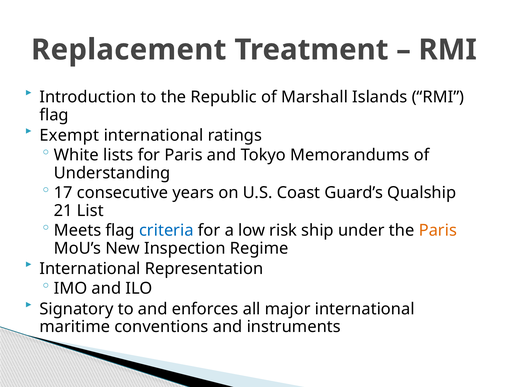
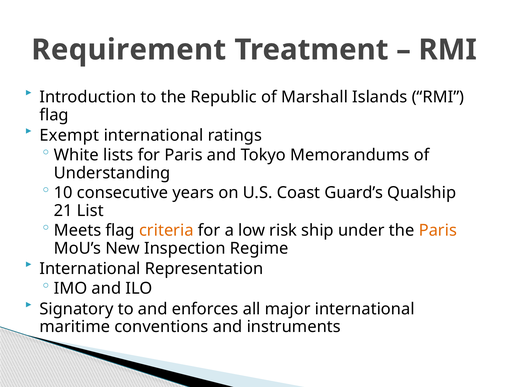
Replacement: Replacement -> Requirement (129, 50)
17: 17 -> 10 (63, 193)
criteria colour: blue -> orange (166, 231)
